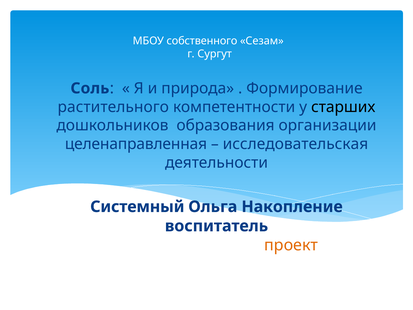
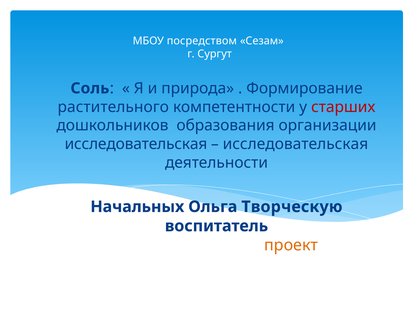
собственного: собственного -> посредством (202, 41)
старших colour: black -> red (343, 107)
целенаправленная: целенаправленная -> исследовательская (136, 144)
Системный: Системный -> Начальных (137, 207)
Накопление: Накопление -> Творческую (292, 207)
